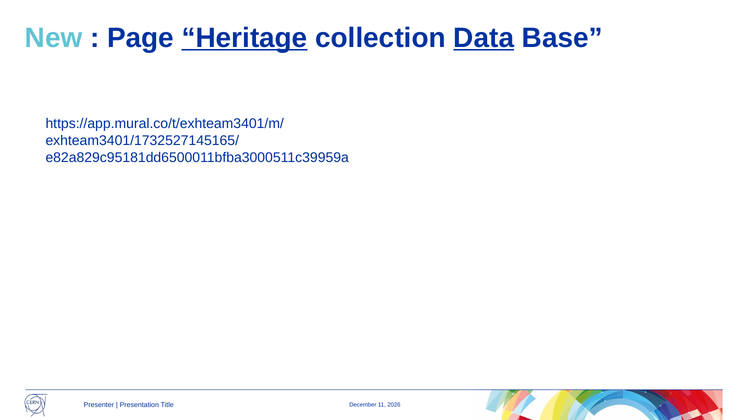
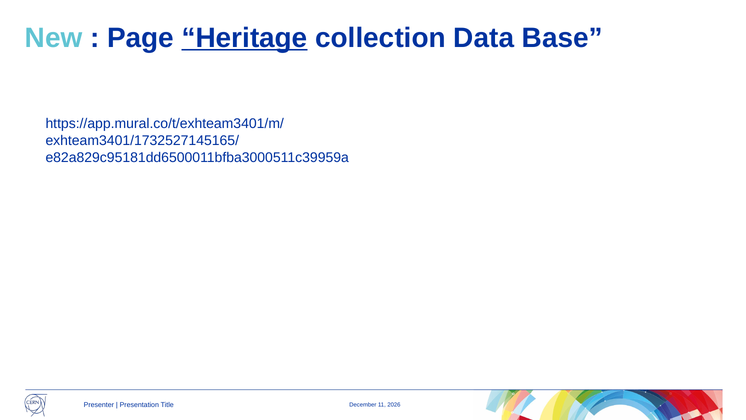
Data underline: present -> none (484, 38)
